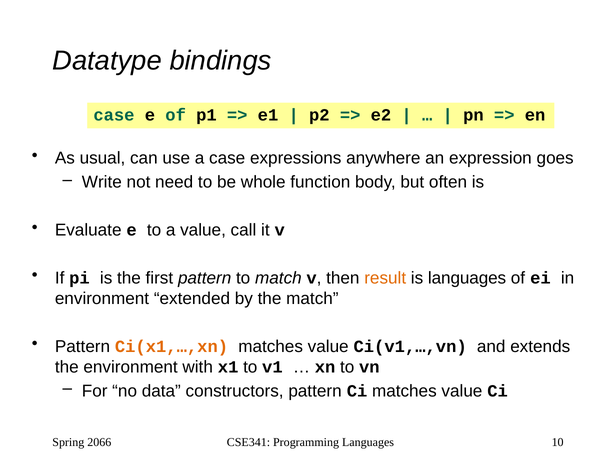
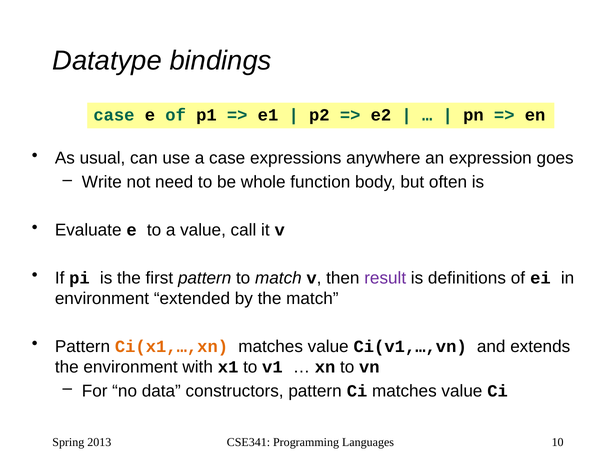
result colour: orange -> purple (385, 278)
is languages: languages -> definitions (467, 278)
2066: 2066 -> 2013 (99, 442)
